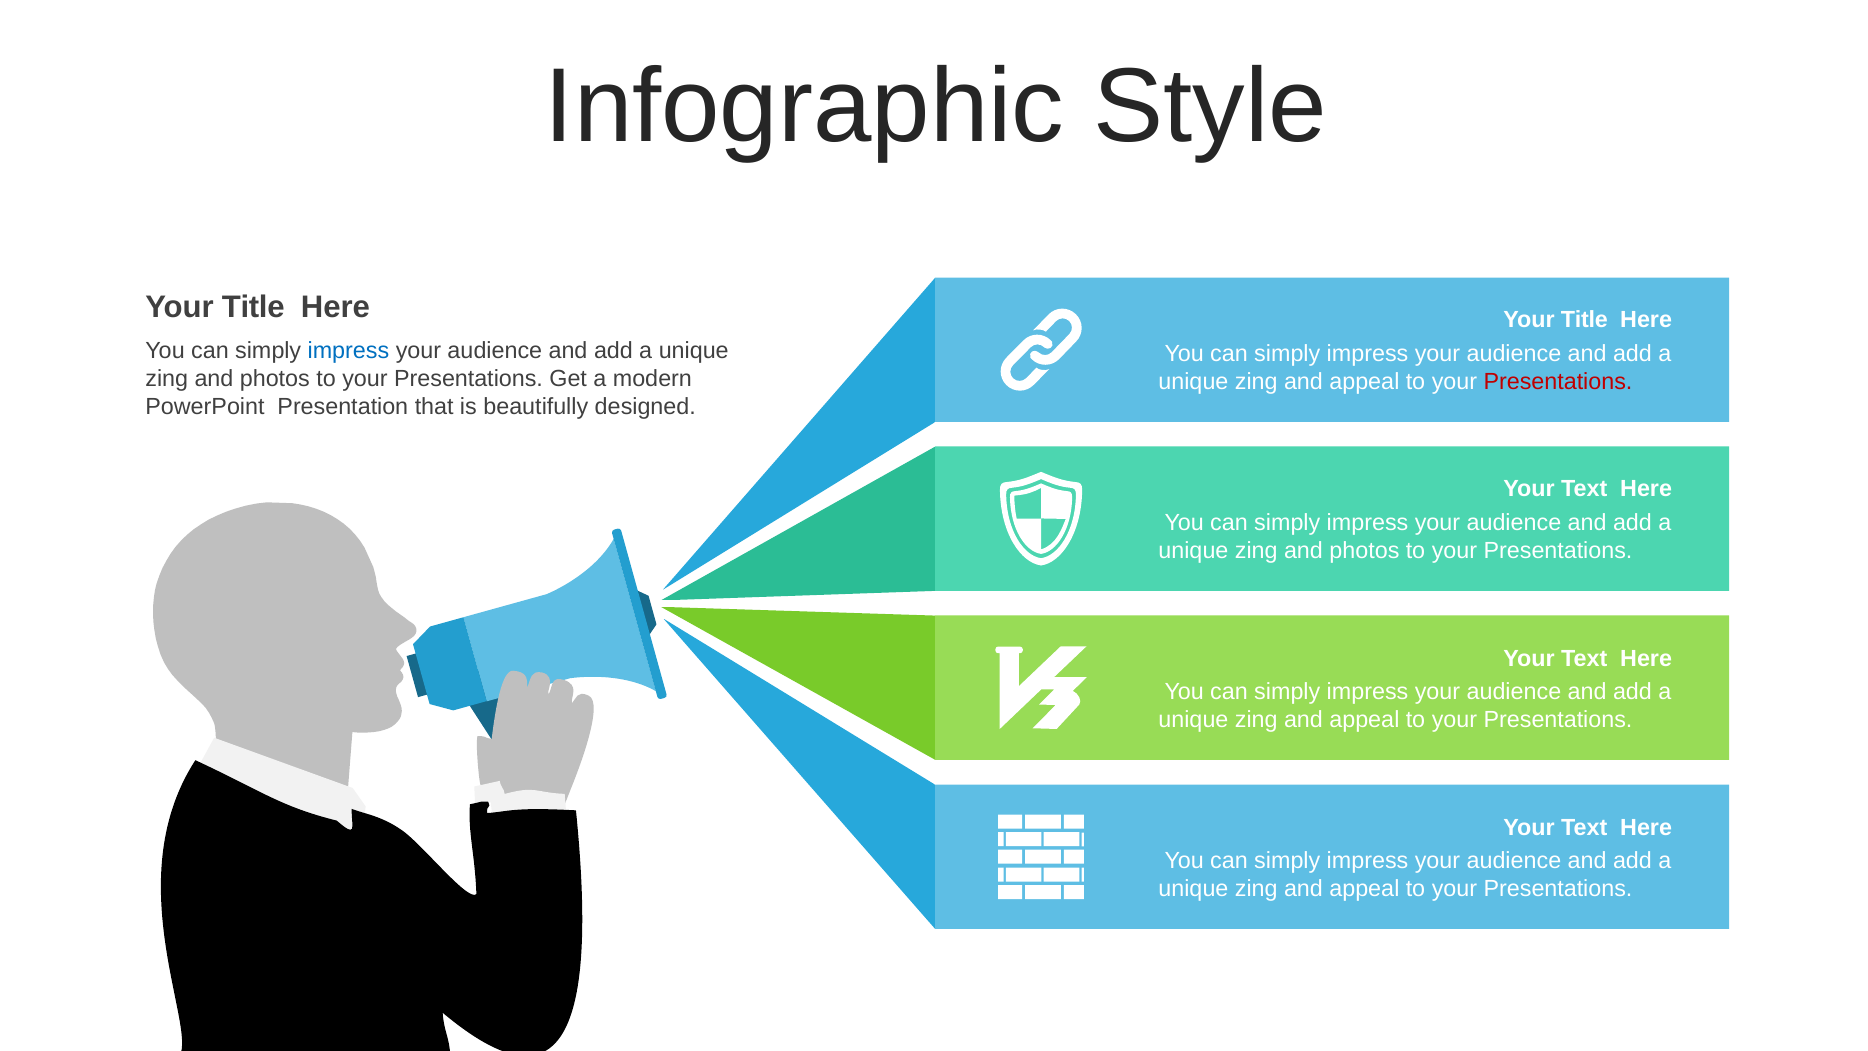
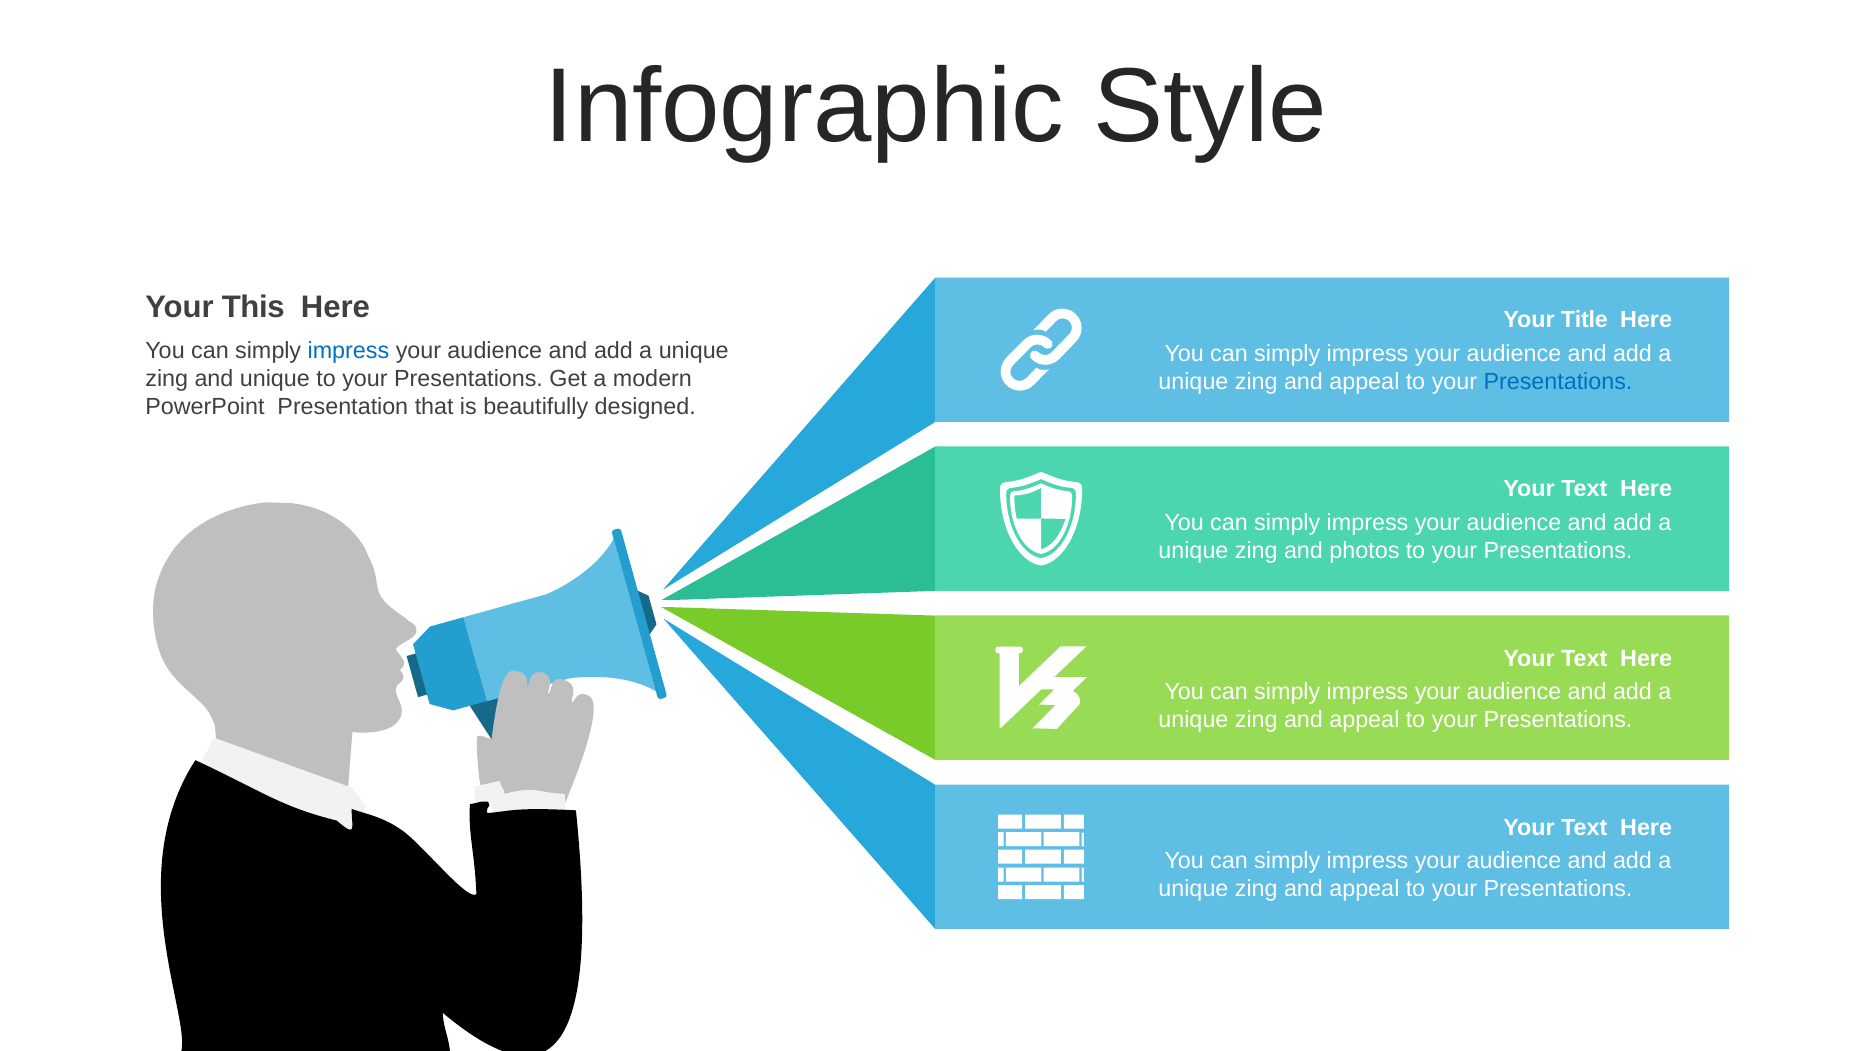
Title: Title -> This (253, 307)
photos: photos -> unique (275, 379)
Presentations colour: red -> blue (1558, 381)
